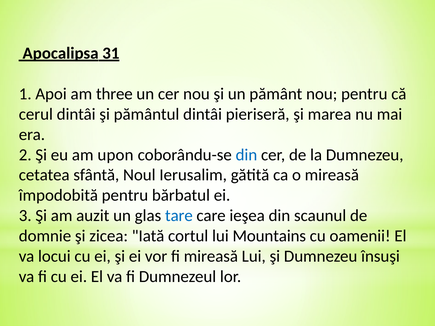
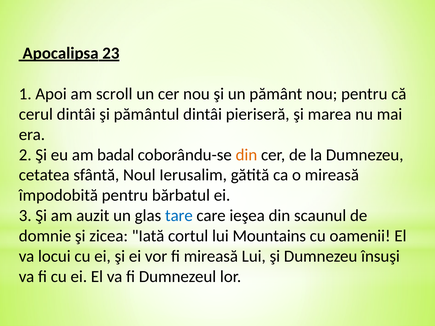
31: 31 -> 23 (111, 53)
three: three -> scroll (114, 94)
upon: upon -> badal (116, 155)
din colour: blue -> orange (246, 155)
